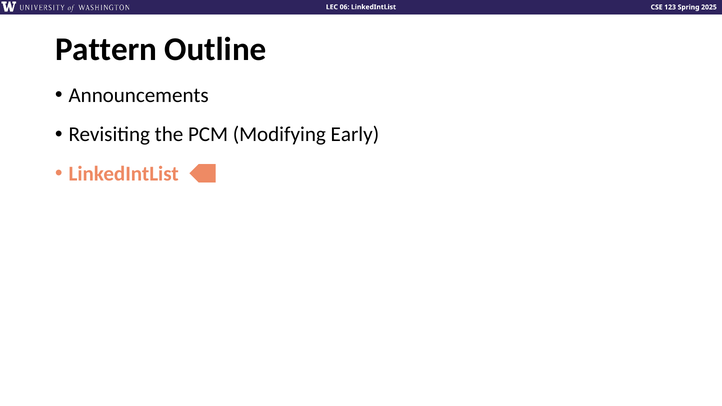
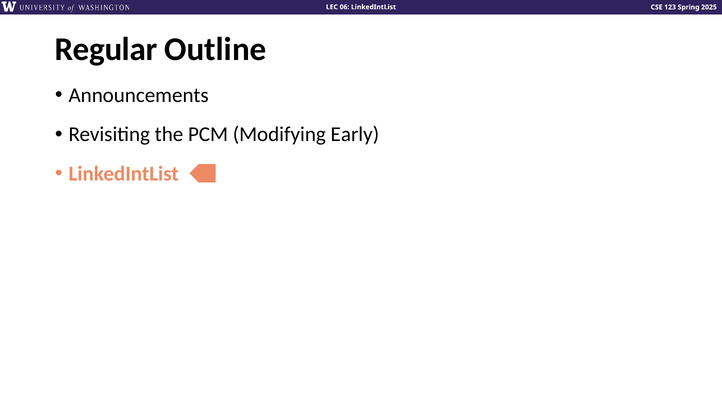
Pattern: Pattern -> Regular (106, 49)
